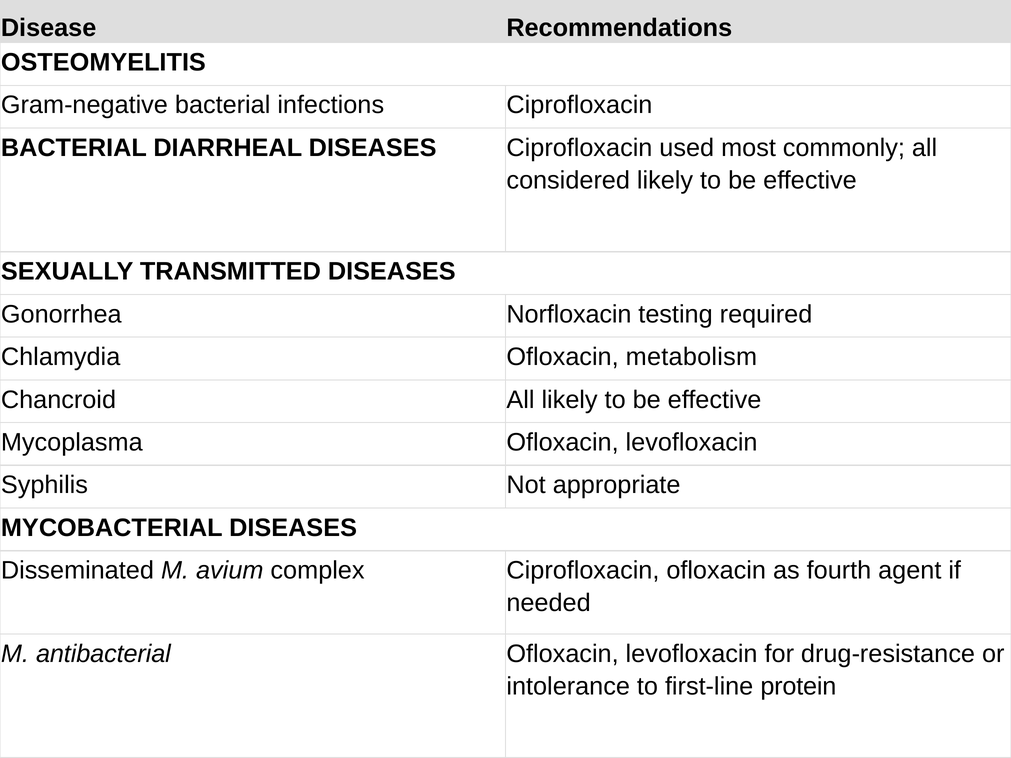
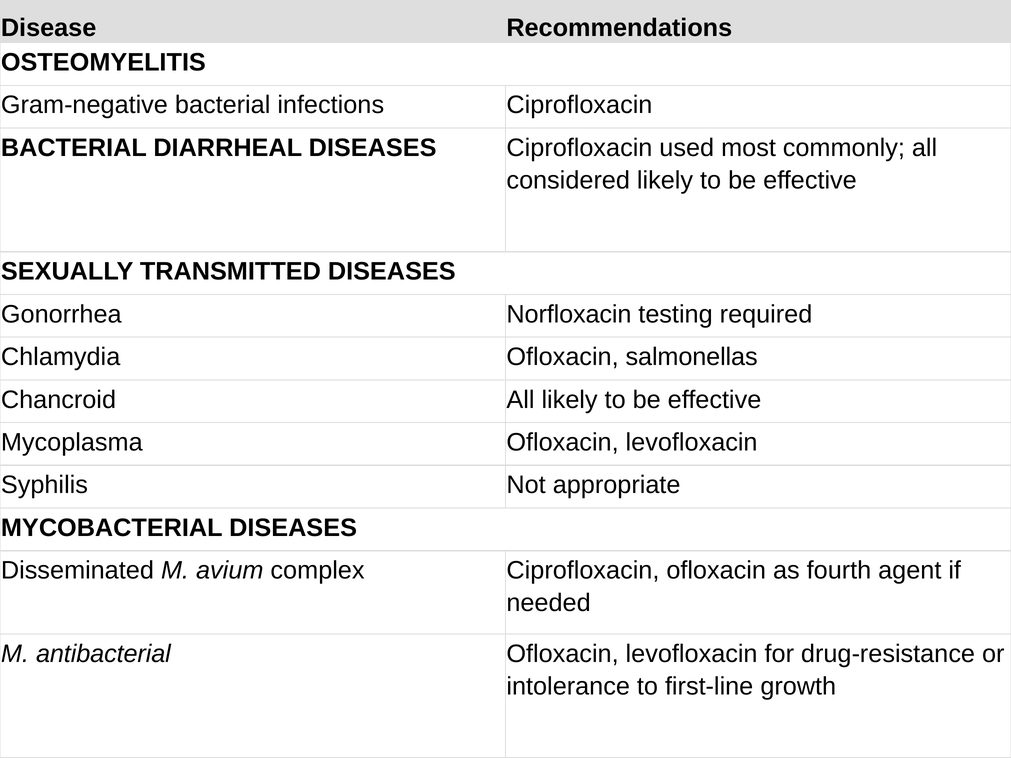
metabolism: metabolism -> salmonellas (692, 357)
protein: protein -> growth (798, 687)
